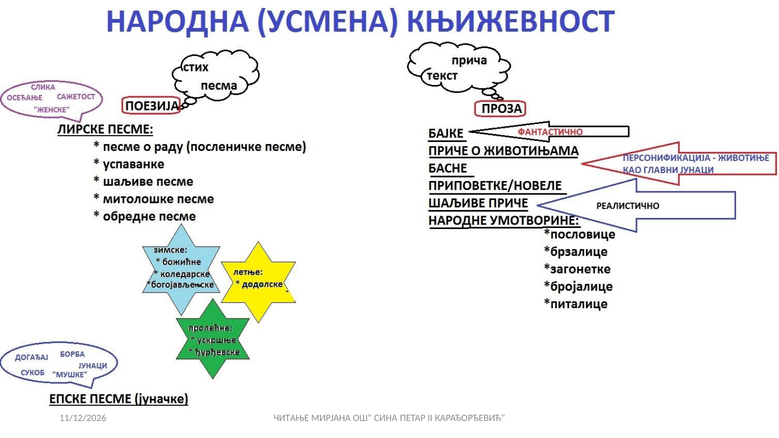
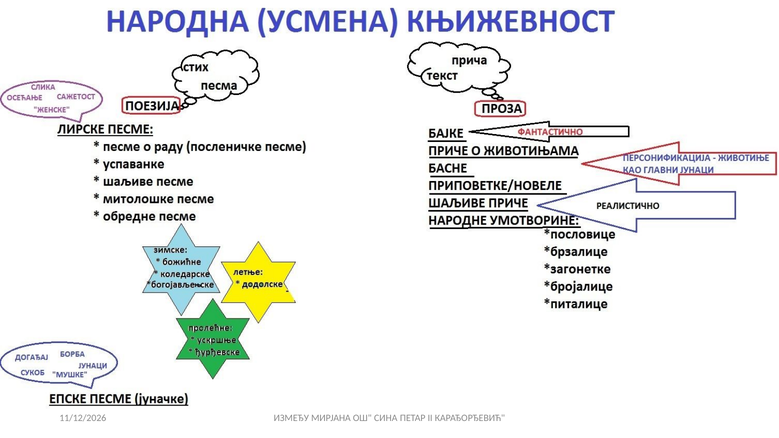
ЧИТАЊЕ: ЧИТАЊЕ -> ИЗМЕЂУ (291, 418)
